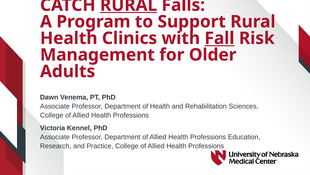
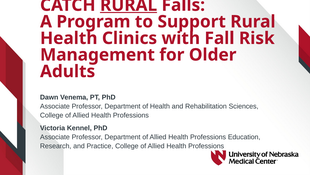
Fall underline: present -> none (219, 38)
